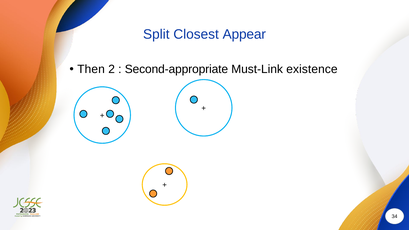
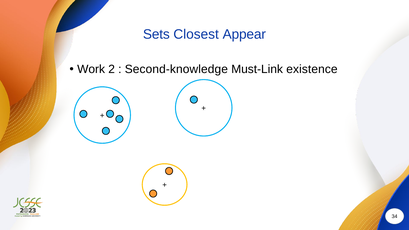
Split: Split -> Sets (156, 34)
Then: Then -> Work (91, 69)
Second-appropriate: Second-appropriate -> Second-knowledge (176, 69)
